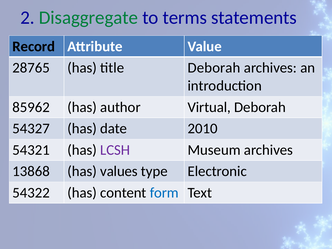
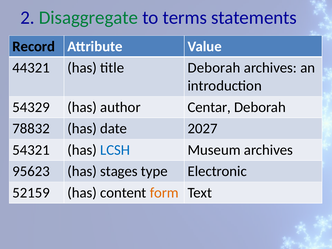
28765: 28765 -> 44321 (31, 68)
85962: 85962 -> 54329 (31, 107)
Virtual: Virtual -> Centar (209, 107)
54327: 54327 -> 78832 (31, 129)
2010: 2010 -> 2027 (203, 129)
LCSH colour: purple -> blue (115, 150)
13868: 13868 -> 95623 (31, 171)
values: values -> stages (119, 171)
54322: 54322 -> 52159 (31, 193)
form colour: blue -> orange (164, 193)
